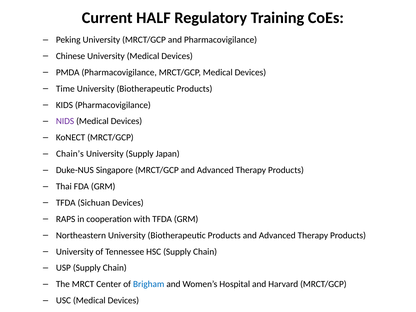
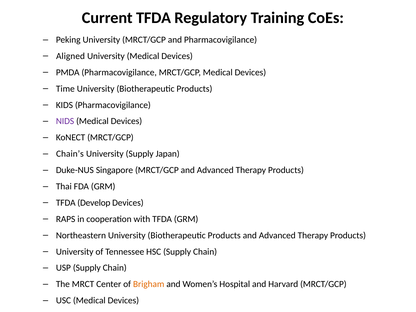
Current HALF: HALF -> TFDA (154, 18)
Chinese: Chinese -> Aligned (70, 56)
Sichuan: Sichuan -> Develop (94, 203)
Brigham colour: blue -> orange (149, 284)
